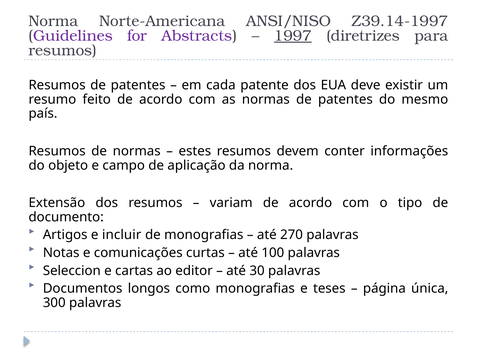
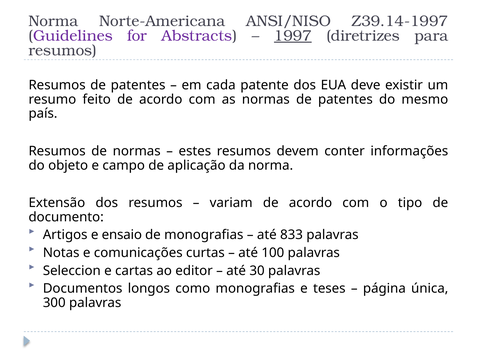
incluir: incluir -> ensaio (122, 235)
270: 270 -> 833 (292, 235)
